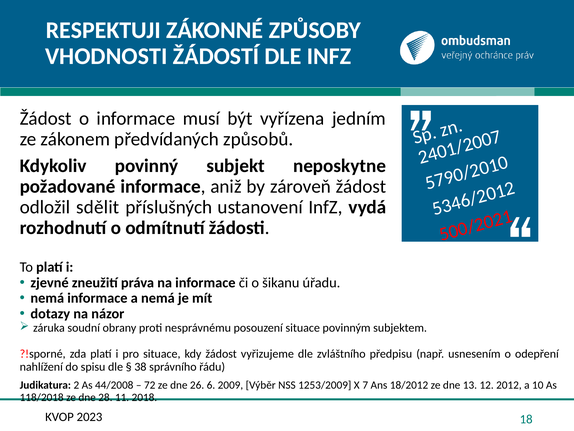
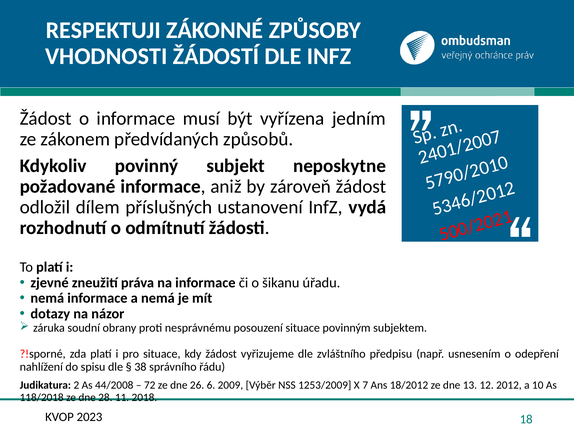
sdělit: sdělit -> dílem (98, 207)
